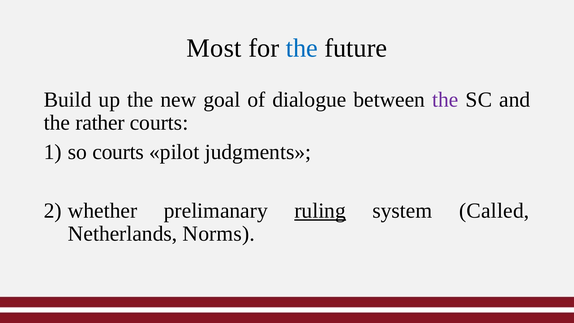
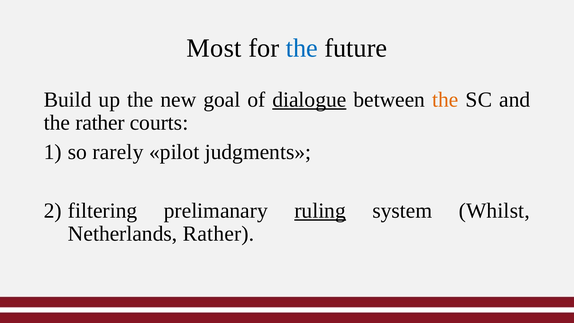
dialogue underline: none -> present (309, 100)
the colour: purple -> orange (445, 100)
so courts: courts -> rarely (118, 152)
whether: whether -> filtering (103, 211)
Called: Called -> Whilst (494, 211)
Netherlands Norms: Norms -> Rather (219, 234)
